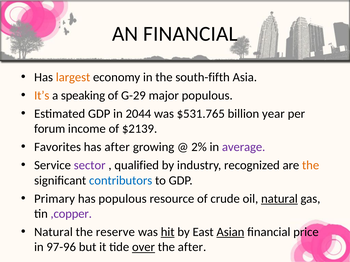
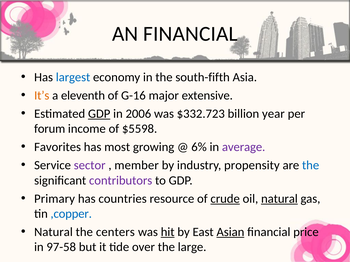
largest colour: orange -> blue (73, 77)
speaking: speaking -> eleventh (83, 96)
G-29: G-29 -> G-16 (133, 96)
major populous: populous -> extensive (207, 96)
GDP underline: none -> present (99, 114)
2044: 2044 -> 2006 (138, 114)
$531.765: $531.765 -> $332.723 (201, 114)
$2139: $2139 -> $5598 (140, 129)
has after: after -> most (117, 147)
2%: 2% -> 6% (199, 147)
qualified: qualified -> member (137, 166)
recognized: recognized -> propensity (252, 166)
the colour: orange -> blue (311, 166)
contributors colour: blue -> purple (121, 181)
has populous: populous -> countries (123, 199)
crude underline: none -> present (225, 199)
,copper colour: purple -> blue (71, 214)
reserve: reserve -> centers (115, 232)
97-96: 97-96 -> 97-58 (61, 248)
over underline: present -> none (143, 248)
the after: after -> large (192, 248)
